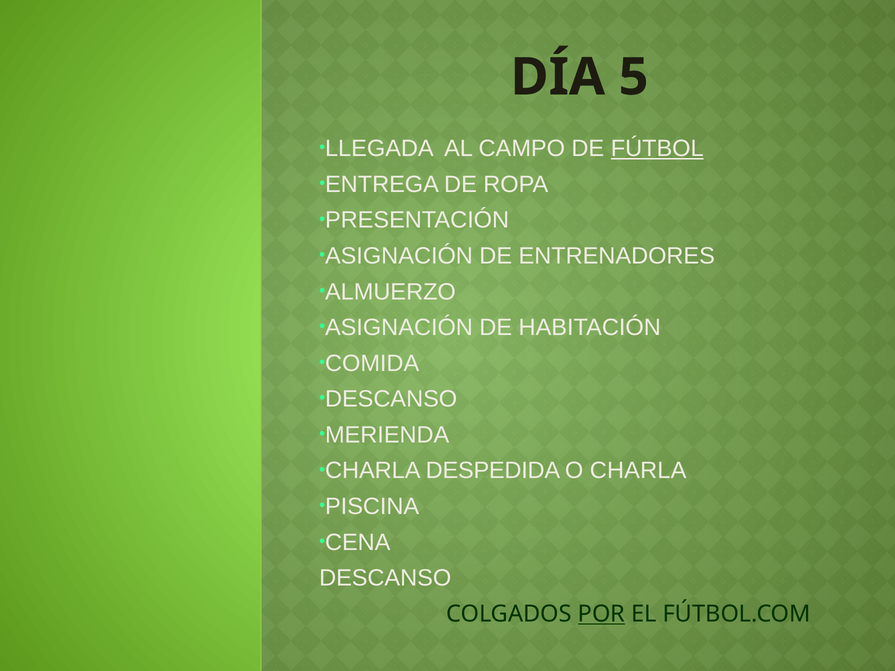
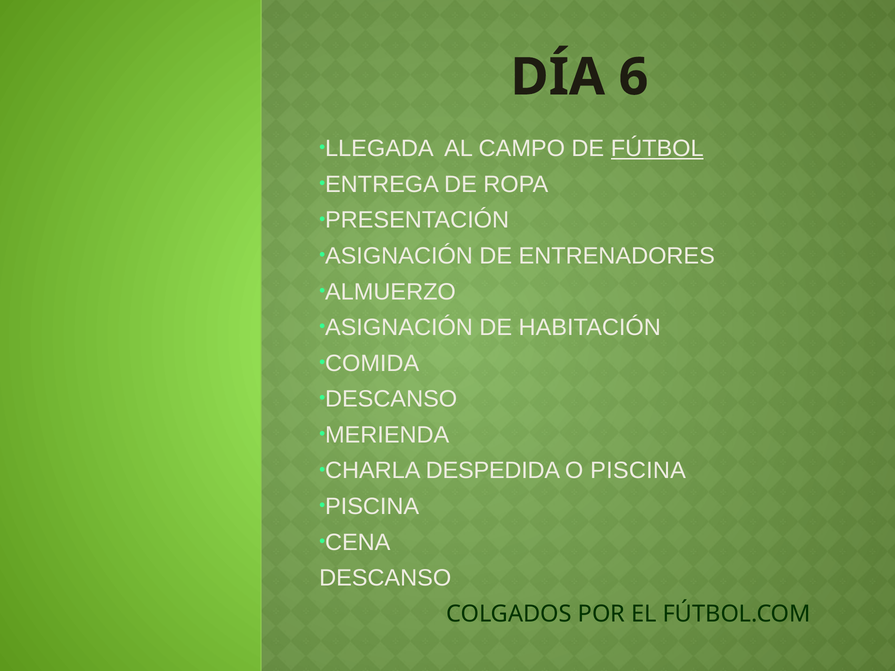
5: 5 -> 6 (634, 77)
O CHARLA: CHARLA -> PISCINA (638, 471)
POR underline: present -> none (601, 614)
